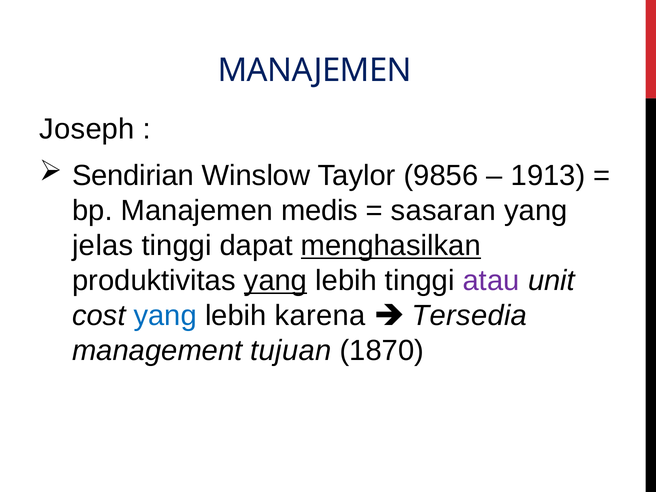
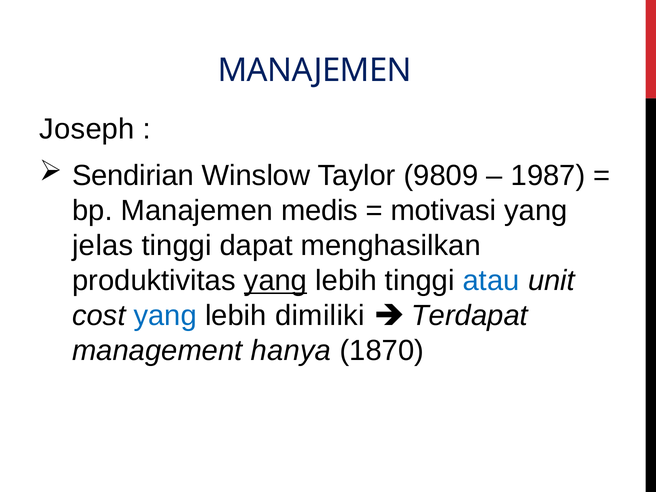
9856: 9856 -> 9809 (441, 176)
1913: 1913 -> 1987 (548, 176)
sasaran: sasaran -> motivasi (444, 211)
menghasilkan underline: present -> none (391, 246)
atau colour: purple -> blue (491, 281)
karena: karena -> dimiliki (320, 316)
Tersedia: Tersedia -> Terdapat (469, 316)
tujuan: tujuan -> hanya (291, 351)
